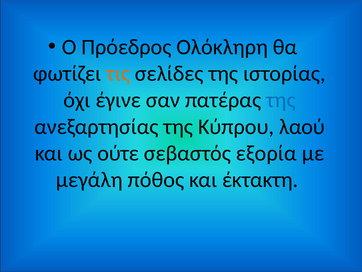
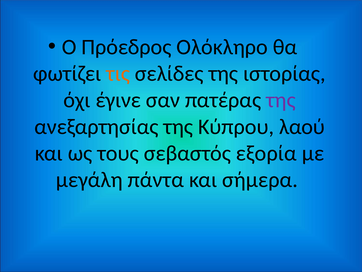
Ολόκληρη: Ολόκληρη -> Ολόκληρο (222, 47)
της colour: blue -> purple (281, 100)
ούτε: ούτε -> τους (118, 153)
πόθος: πόθος -> πάντα (156, 180)
έκτακτη: έκτακτη -> σήμερα (260, 180)
